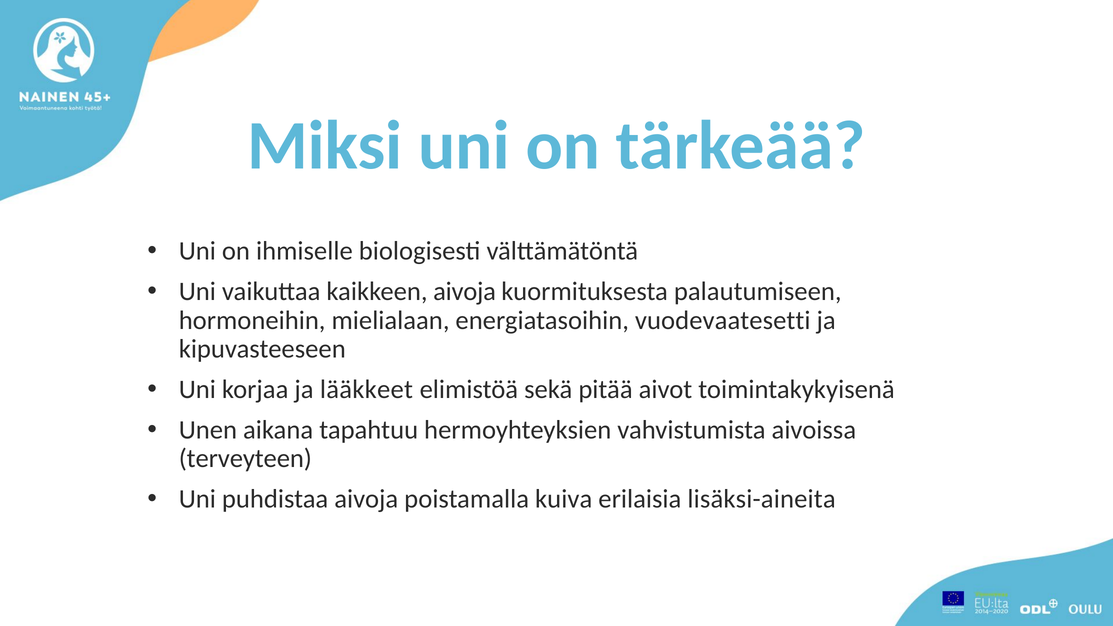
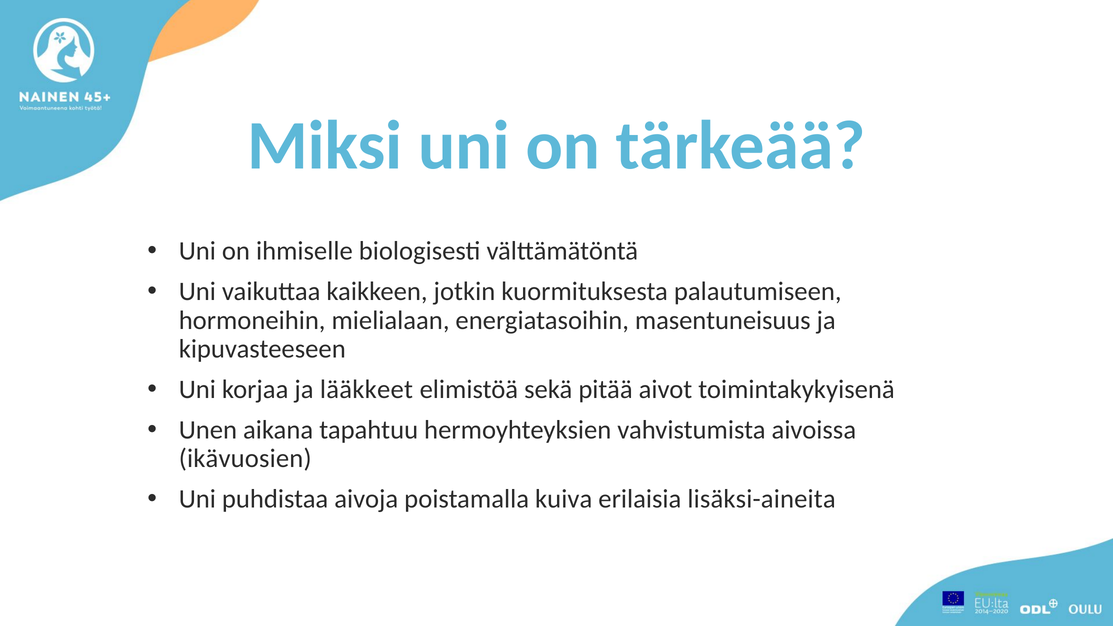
kaikkeen aivoja: aivoja -> jotkin (464, 291)
vuodevaatesetti: vuodevaatesetti -> masentuneisuus (723, 320)
terveyteen: terveyteen -> ikävuosien (245, 459)
